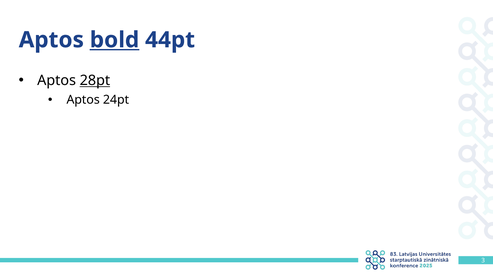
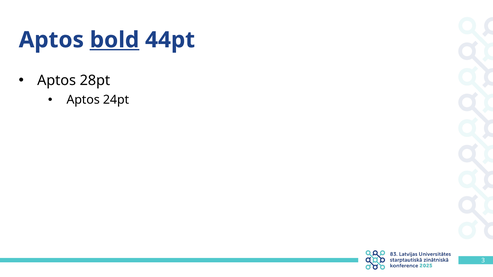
28pt underline: present -> none (95, 81)
